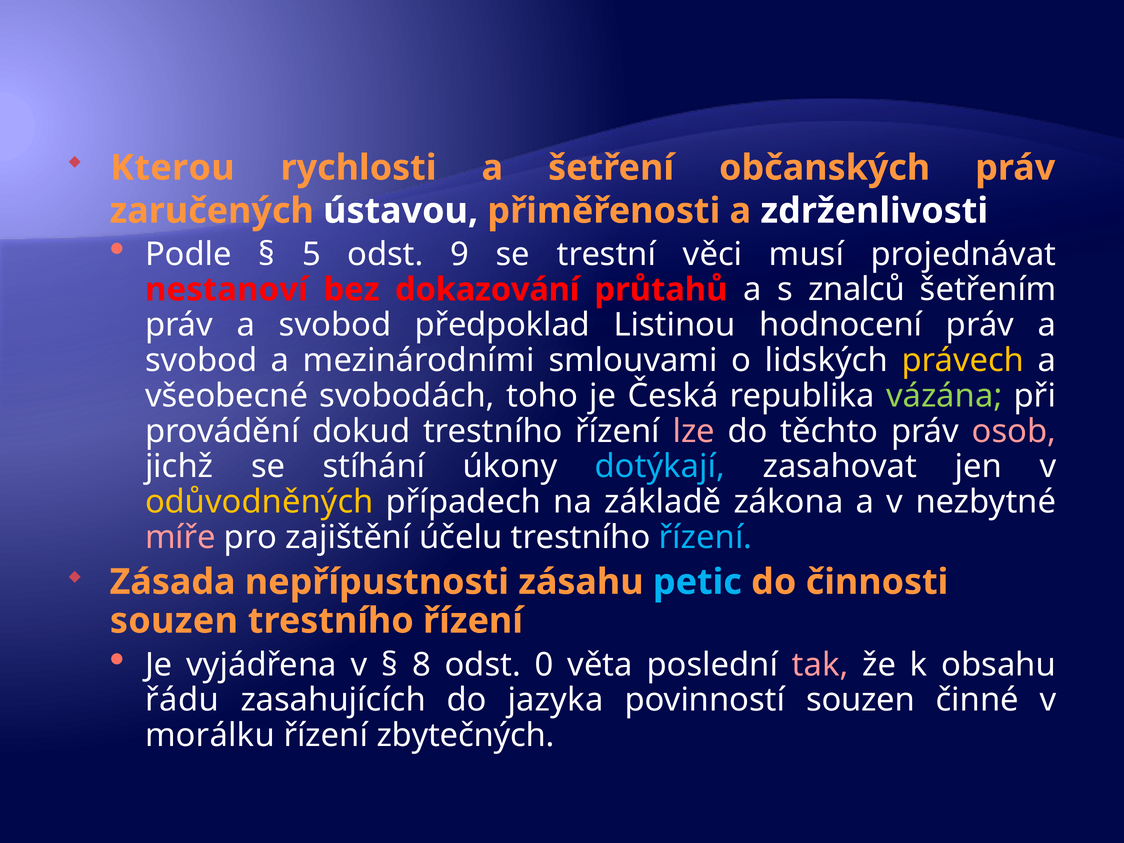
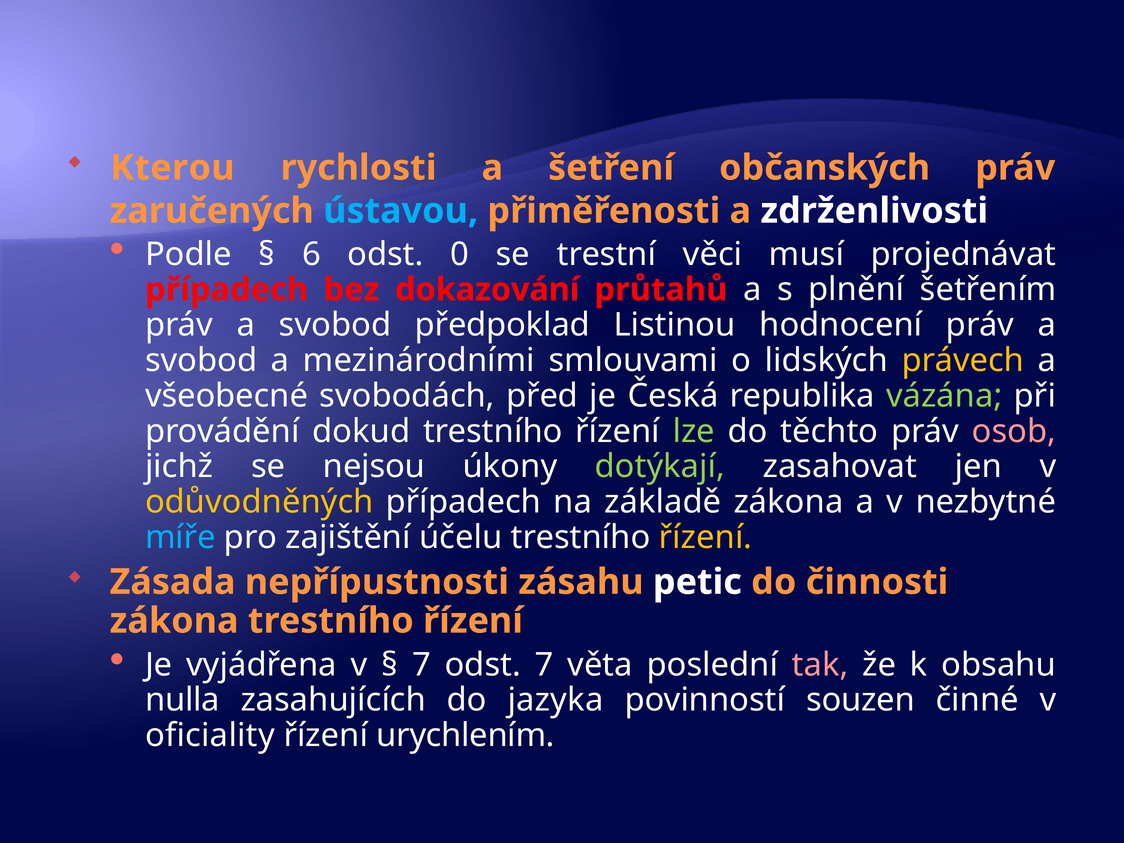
ústavou colour: white -> light blue (401, 211)
5: 5 -> 6 (311, 254)
9: 9 -> 0 (460, 254)
nestanoví: nestanoví -> případech (227, 290)
znalců: znalců -> plnění (856, 290)
toho: toho -> před (542, 396)
lze colour: pink -> light green (694, 431)
stíhání: stíhání -> nejsou (374, 467)
dotýkají colour: light blue -> light green (660, 467)
míře colour: pink -> light blue (180, 537)
řízení colour: light blue -> yellow (706, 537)
petic colour: light blue -> white (697, 582)
souzen: souzen -> zákona (174, 621)
8: 8 -> 7 (421, 665)
odst 0: 0 -> 7 (544, 665)
řádu: řádu -> nulla (182, 700)
morálku: morálku -> oficiality (210, 736)
zbytečných: zbytečných -> urychlením (466, 736)
